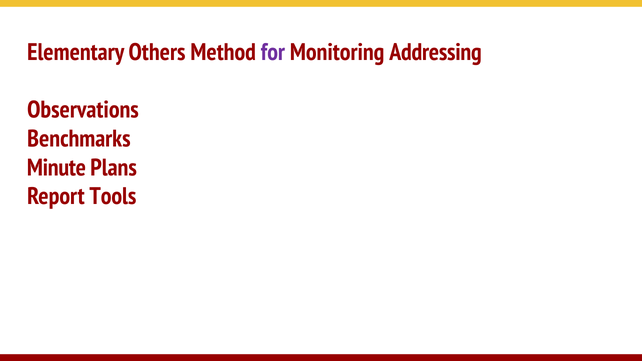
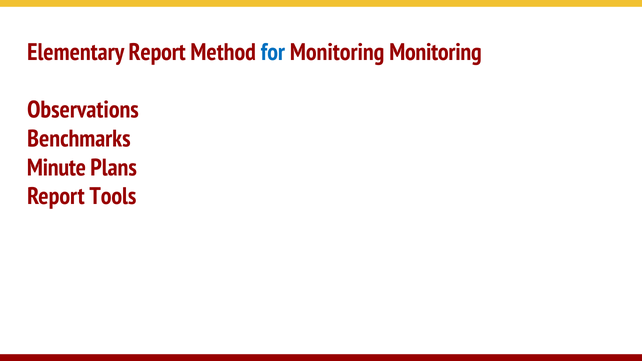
Elementary Others: Others -> Report (157, 52)
for colour: purple -> blue (273, 52)
Monitoring Addressing: Addressing -> Monitoring (435, 52)
